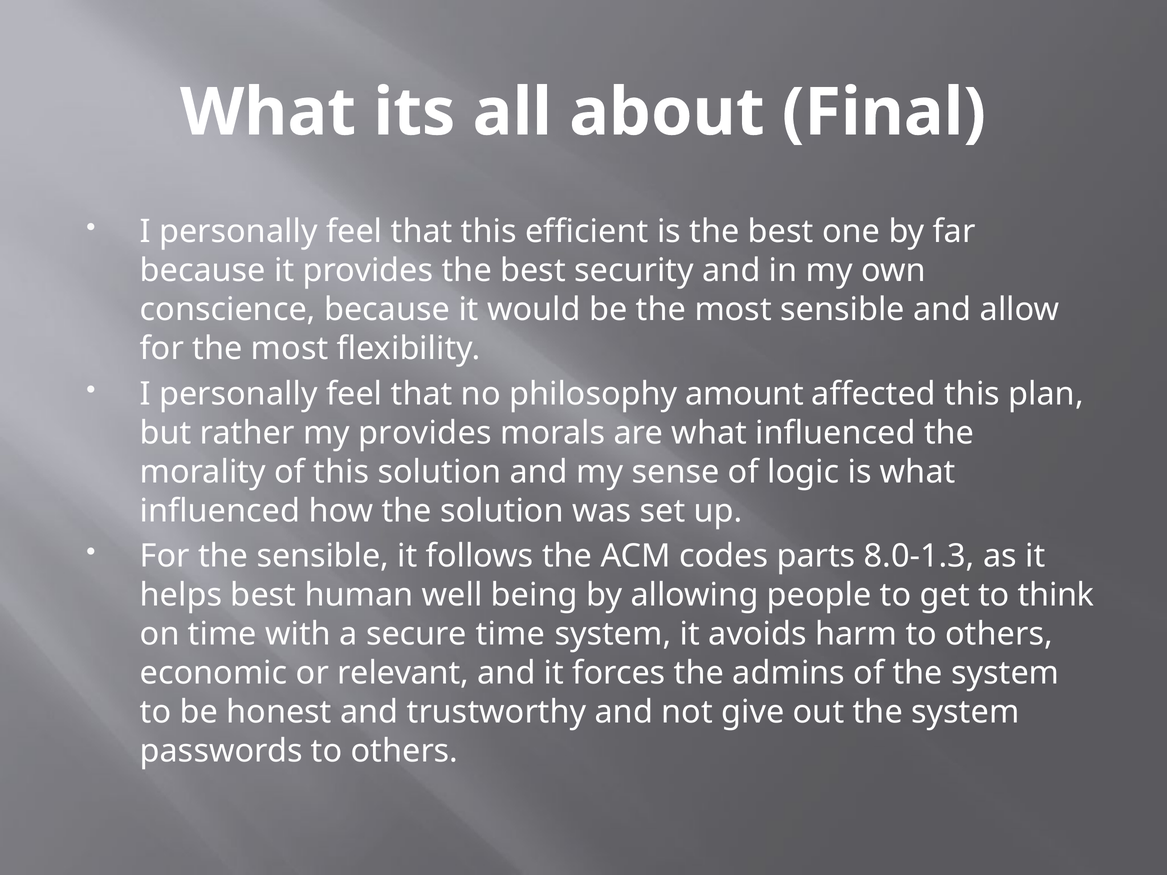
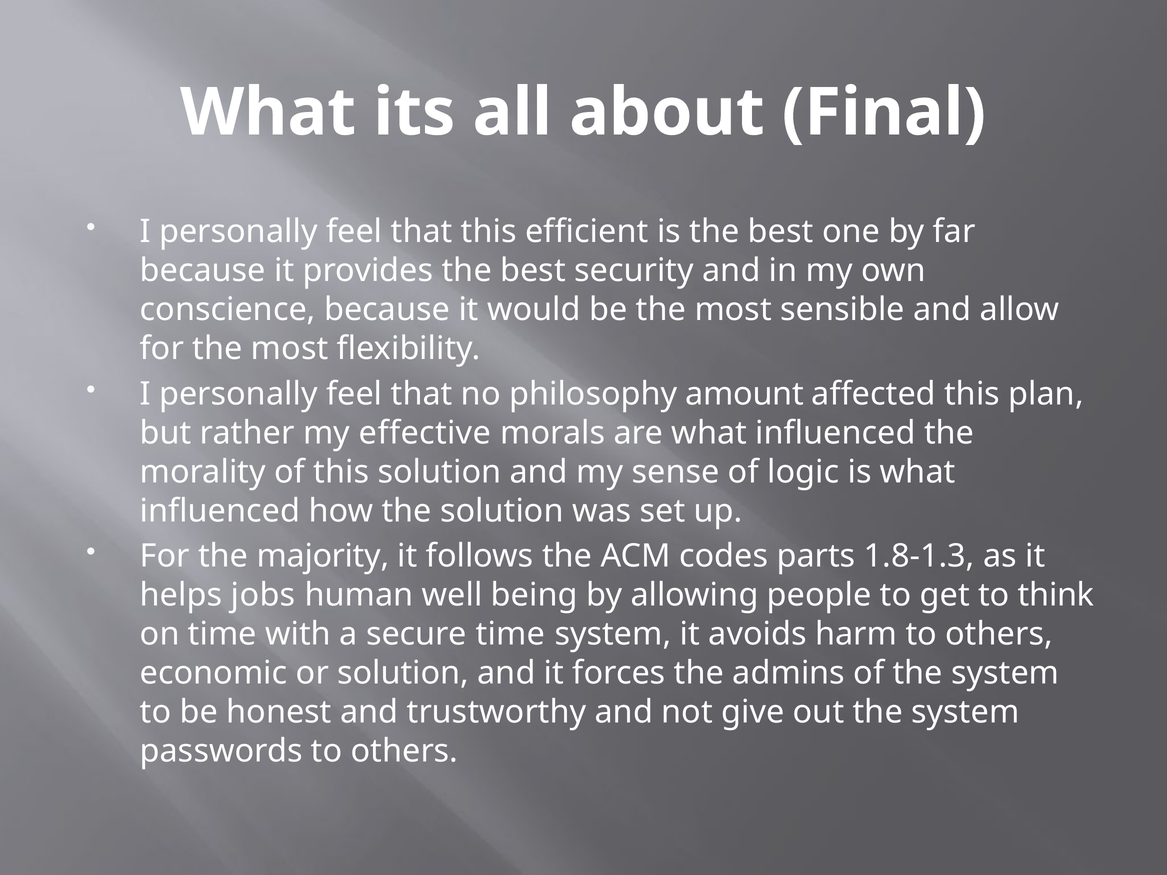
my provides: provides -> effective (425, 433)
the sensible: sensible -> majority (323, 556)
8.0-1.3: 8.0-1.3 -> 1.8-1.3 (919, 556)
helps best: best -> jobs (263, 595)
or relevant: relevant -> solution (403, 673)
